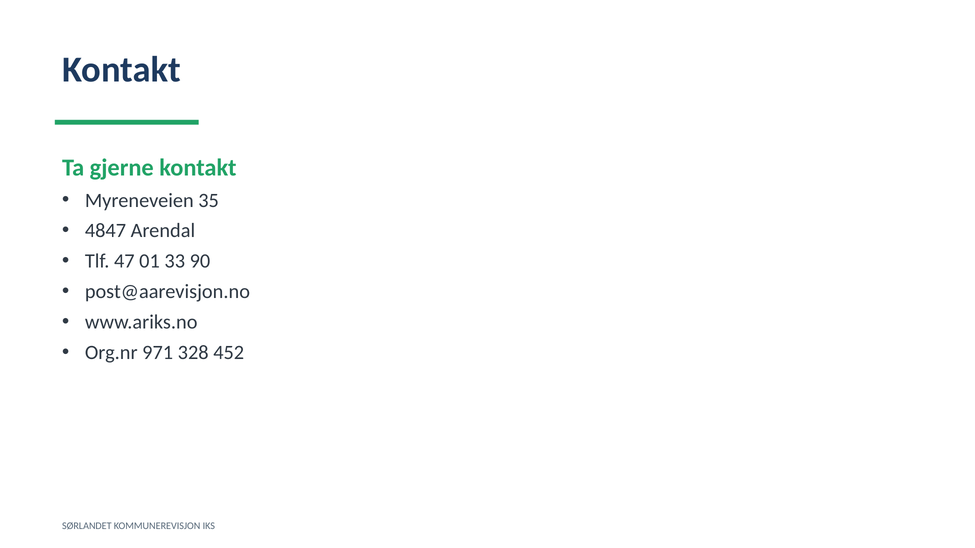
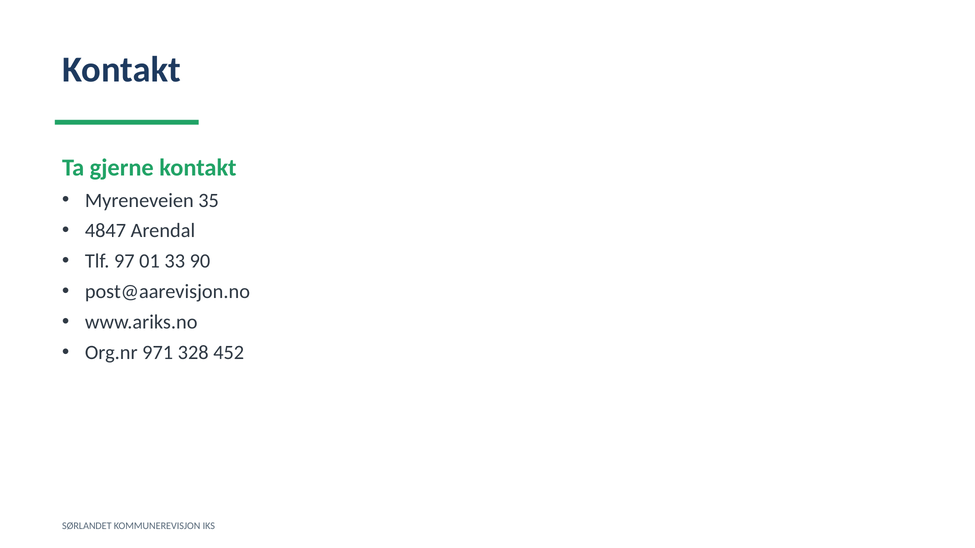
47: 47 -> 97 (124, 261)
